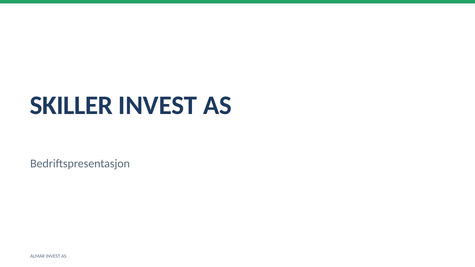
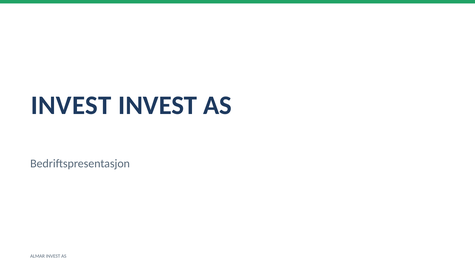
SKILLER: SKILLER -> INVEST (71, 105)
